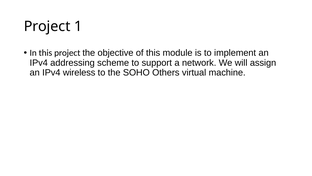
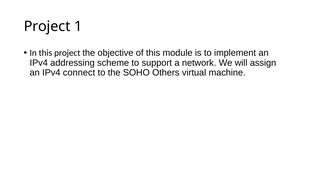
wireless: wireless -> connect (79, 72)
